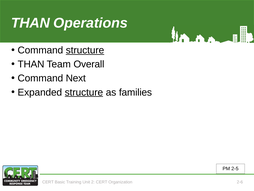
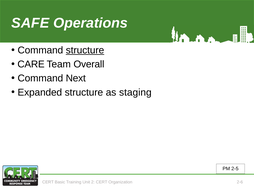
THAN: THAN -> SAFE (30, 23)
THAN: THAN -> CARE (31, 64)
structure underline: present -> none (84, 92)
families: families -> staging (135, 92)
